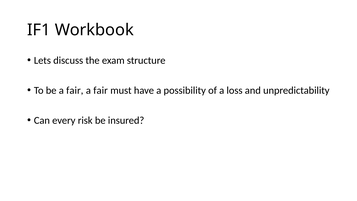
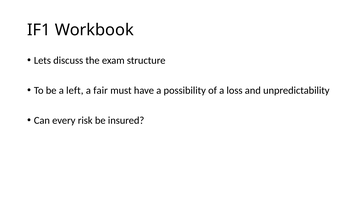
be a fair: fair -> left (75, 90)
